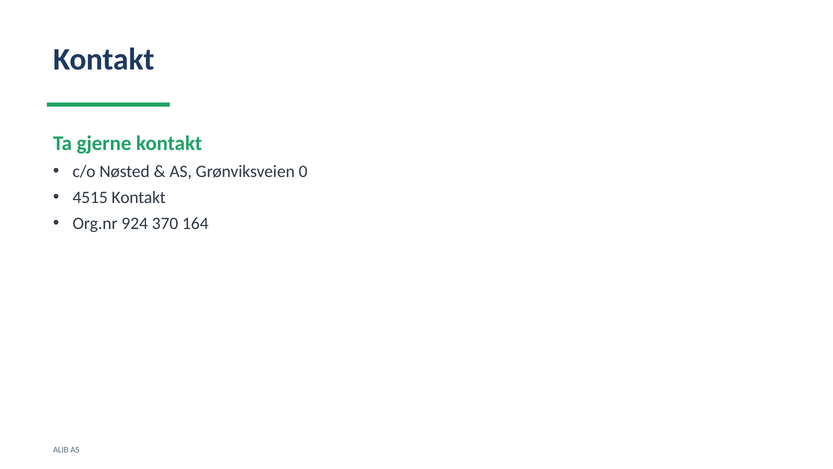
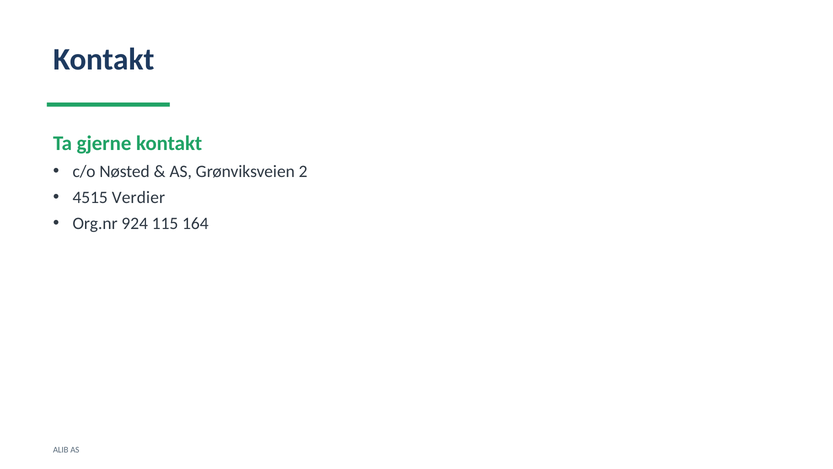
0: 0 -> 2 (303, 171)
4515 Kontakt: Kontakt -> Verdier (138, 197)
370: 370 -> 115 (165, 223)
